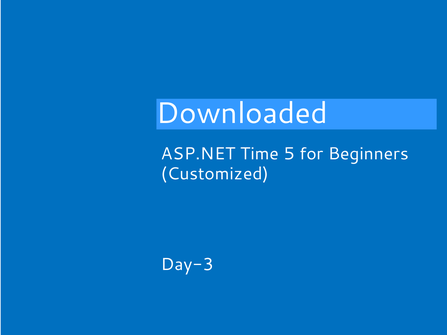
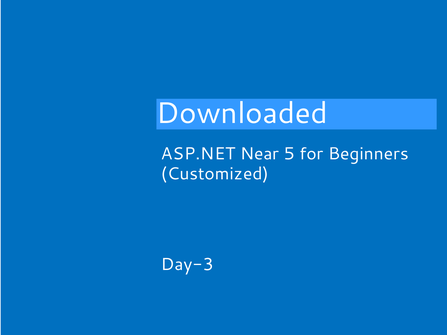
Time: Time -> Near (260, 154)
